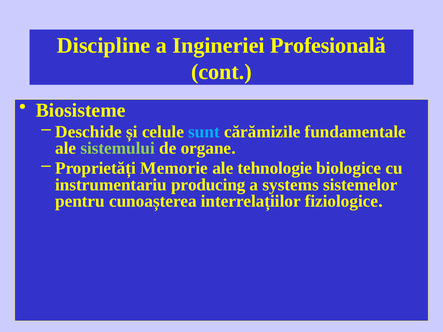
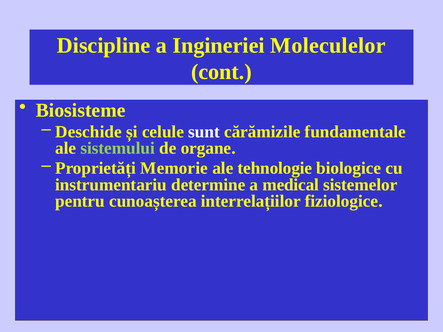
Profesională: Profesională -> Moleculelor (328, 45)
sunt colour: light blue -> white (204, 132)
producing: producing -> determine (208, 185)
systems: systems -> medical (291, 185)
